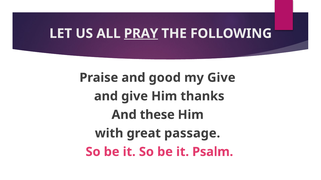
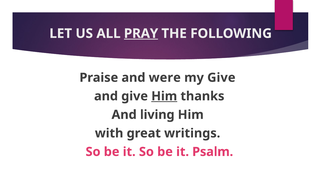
good: good -> were (165, 78)
Him underline: none -> present (164, 96)
these: these -> living (157, 115)
passage: passage -> writings (192, 134)
